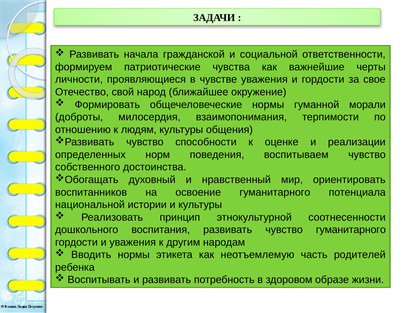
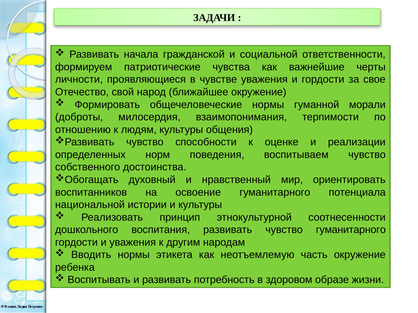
часть родителей: родителей -> окружение (360, 255)
